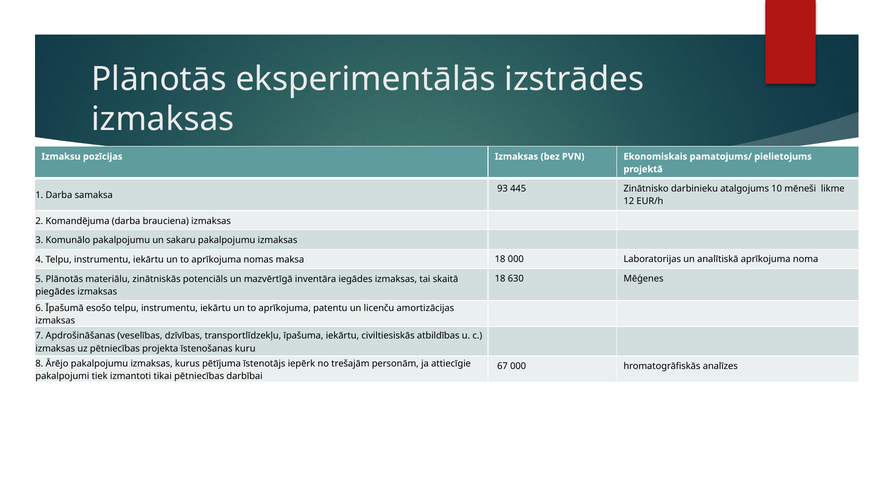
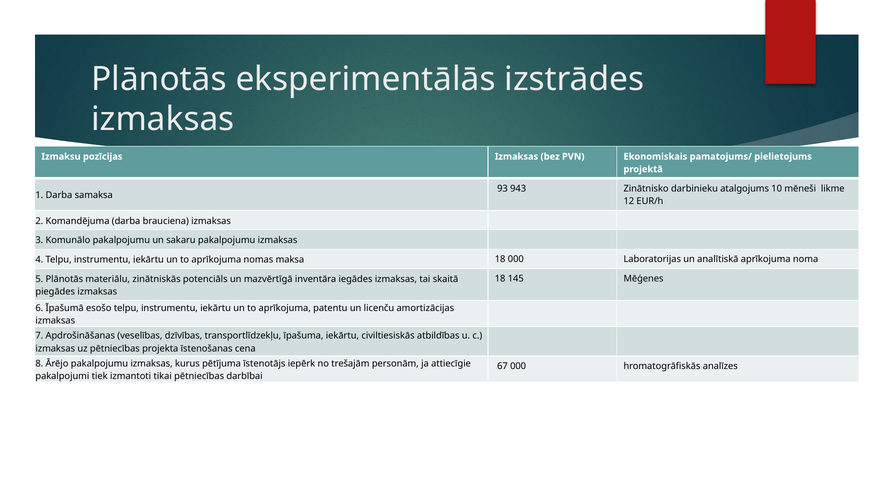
445: 445 -> 943 (518, 189)
630: 630 -> 145 (516, 279)
kuru: kuru -> cena (245, 348)
